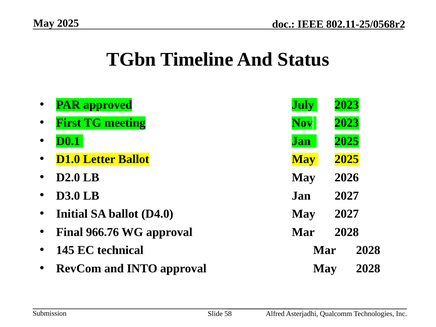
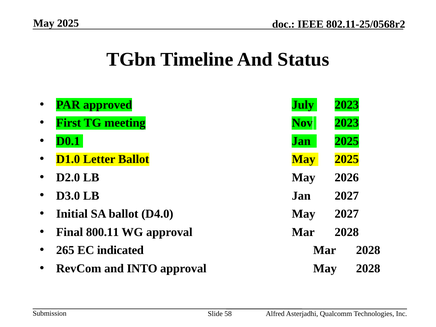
966.76: 966.76 -> 800.11 (102, 232)
145: 145 -> 265 (65, 250)
technical: technical -> indicated (120, 250)
